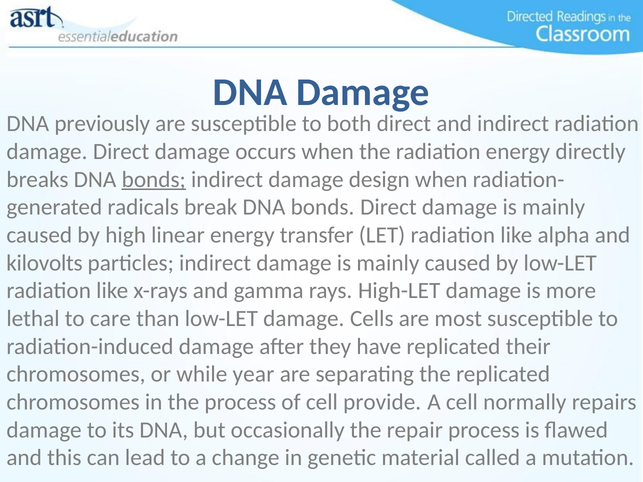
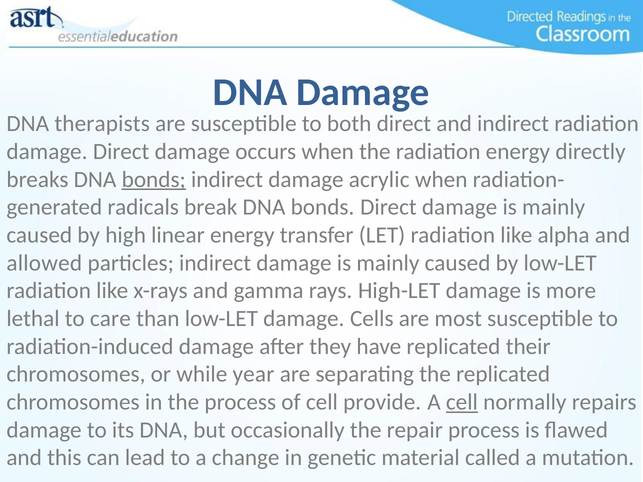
previously: previously -> therapists (102, 124)
design: design -> acrylic (379, 180)
kilovolts: kilovolts -> allowed (44, 263)
cell underline: none -> present (462, 402)
